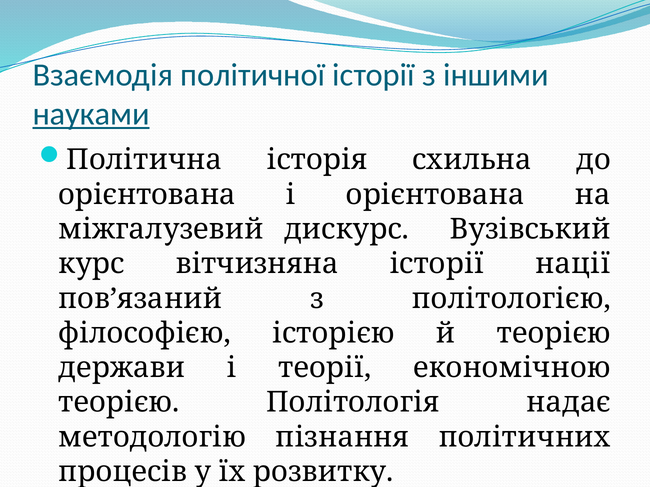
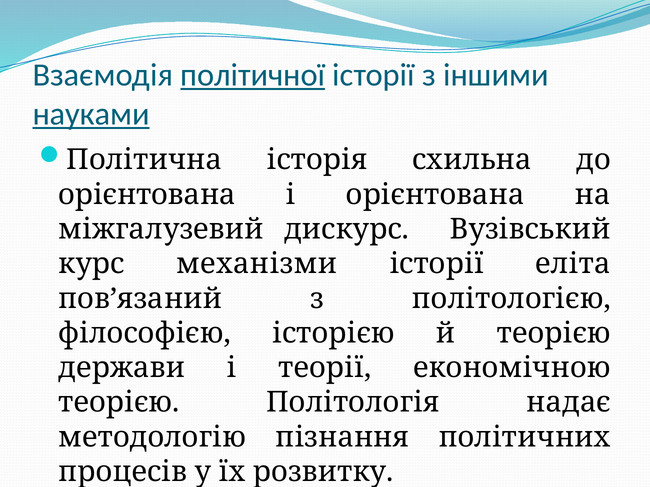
політичної underline: none -> present (253, 75)
вітчизняна: вітчизняна -> механізми (257, 264)
нації: нації -> еліта (573, 264)
